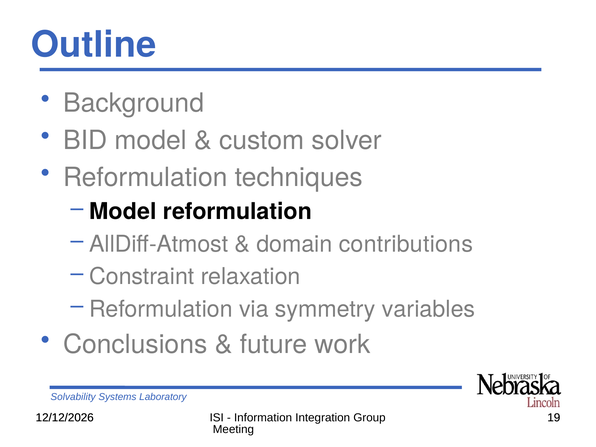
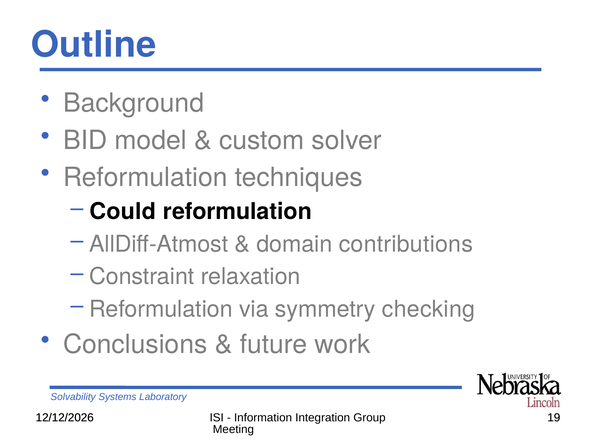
Model: Model -> Could (123, 212)
variables: variables -> checking (429, 309)
